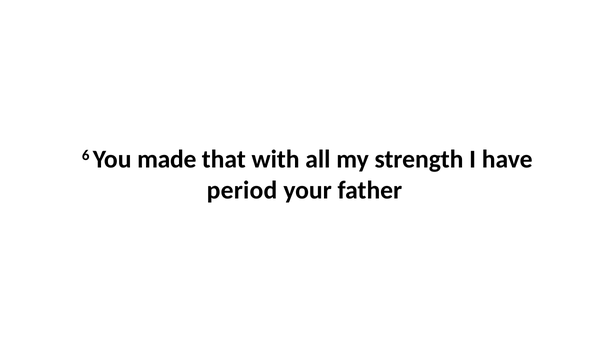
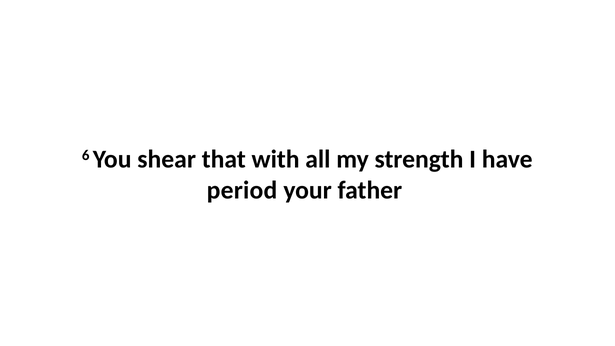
made: made -> shear (167, 159)
